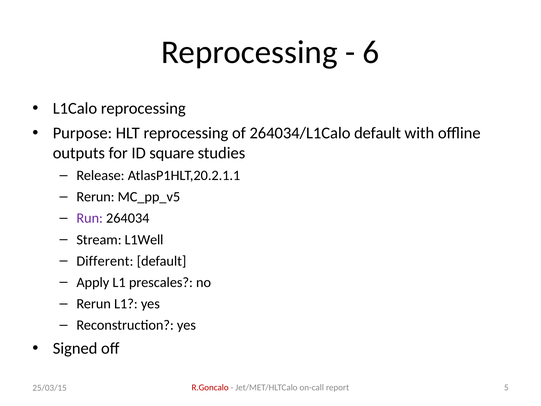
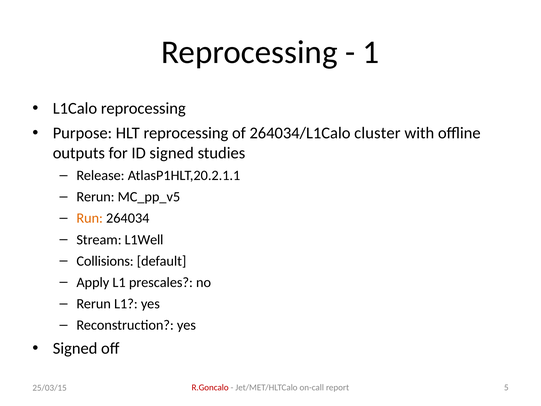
6: 6 -> 1 (371, 52)
264034/L1Calo default: default -> cluster (377, 133)
ID square: square -> signed (172, 153)
Run colour: purple -> orange (90, 218)
Different: Different -> Collisions (105, 261)
